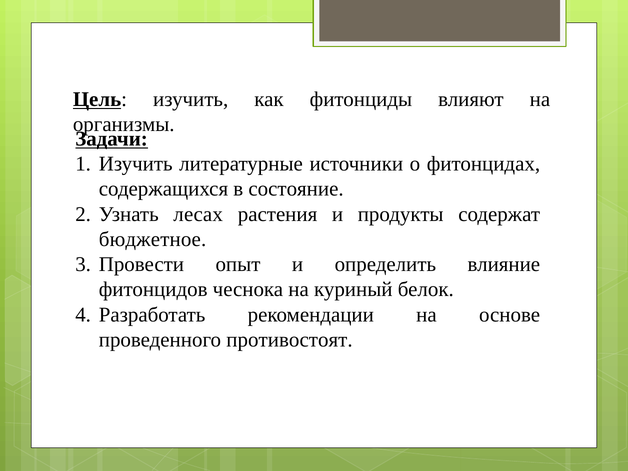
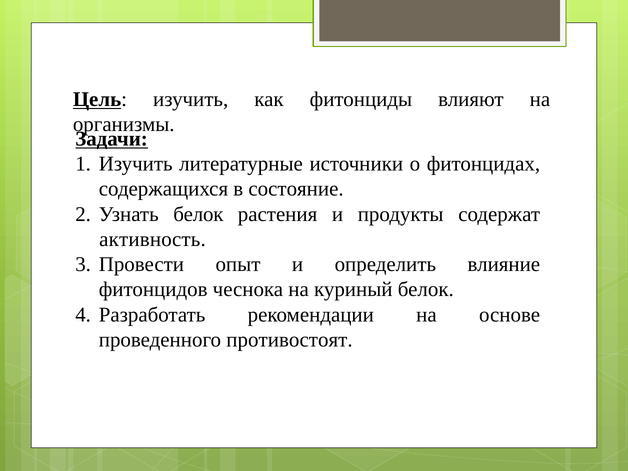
Узнать лесах: лесах -> белок (198, 214)
бюджетное: бюджетное -> активность (153, 239)
